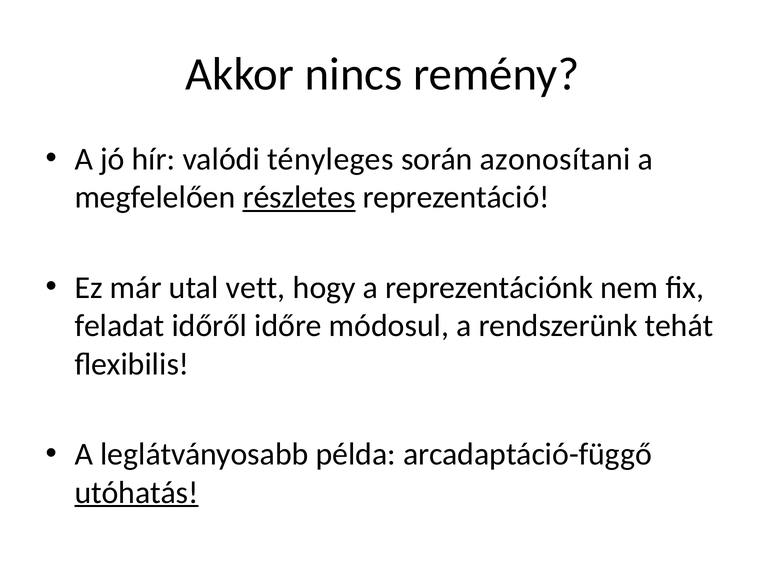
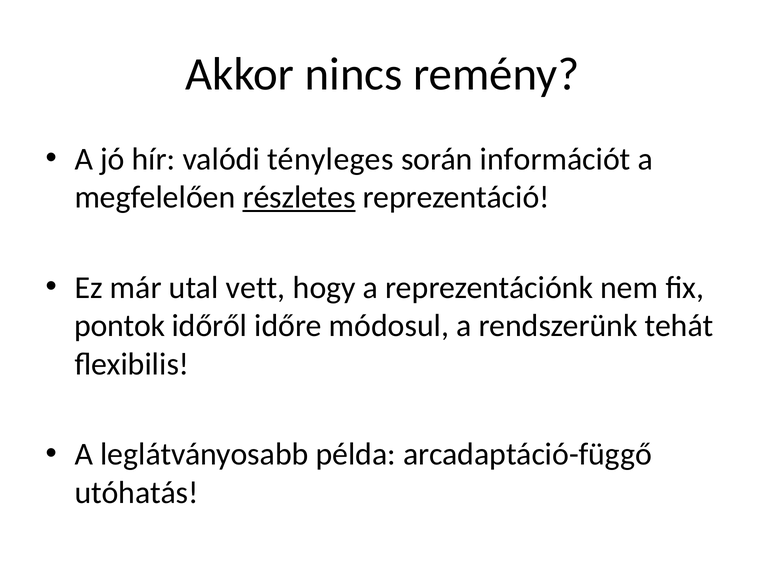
azonosítani: azonosítani -> információt (555, 159)
feladat: feladat -> pontok (120, 326)
utóhatás underline: present -> none (137, 492)
